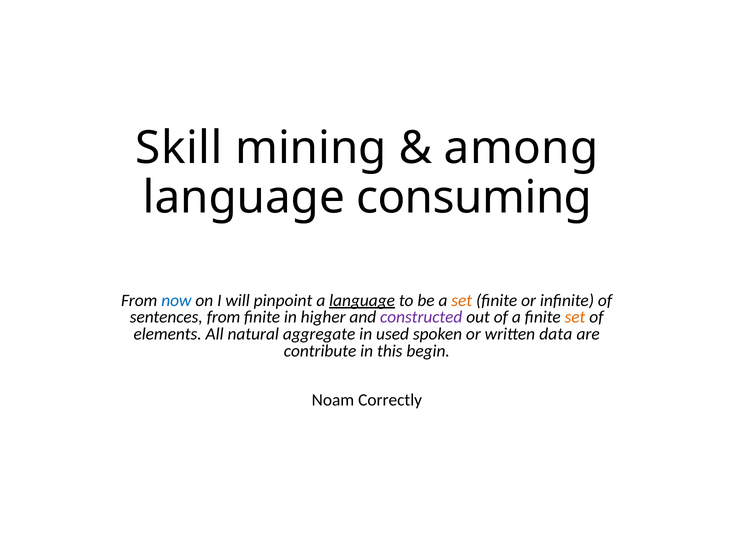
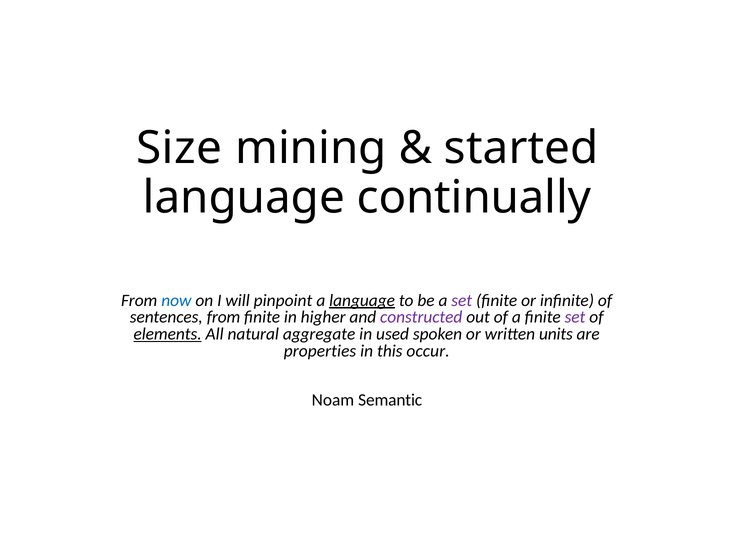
Skill: Skill -> Size (179, 148)
among: among -> started (521, 148)
consuming: consuming -> continually (474, 198)
set colour: orange -> purple (462, 301)
set colour: orange -> purple (575, 317)
elements underline: none -> present (168, 334)
data: data -> units (556, 334)
contribute: contribute -> properties (320, 351)
begin: begin -> occur (428, 351)
Correctly: Correctly -> Semantic (390, 400)
